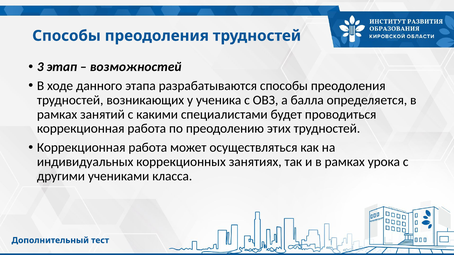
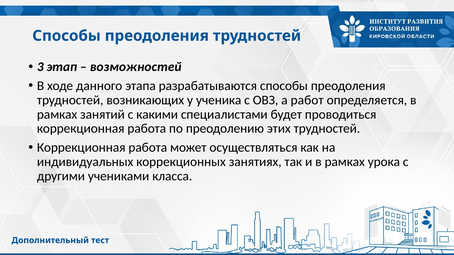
балла: балла -> работ (307, 100)
